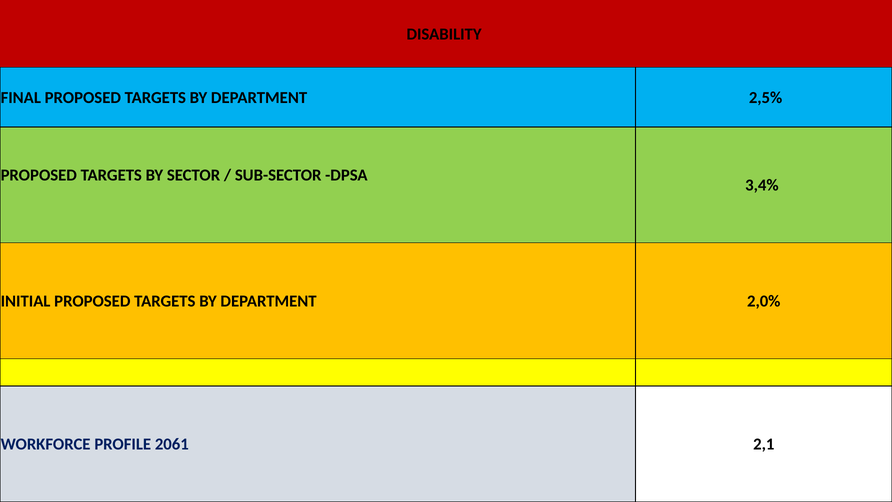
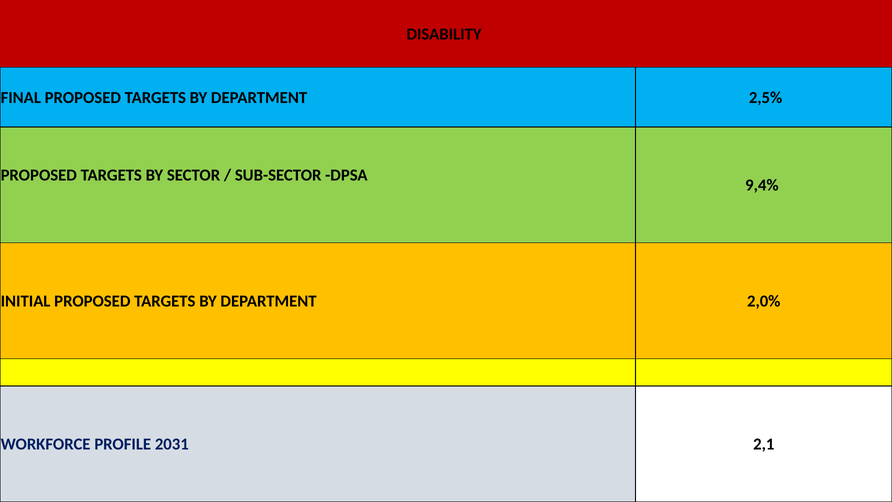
3,4%: 3,4% -> 9,4% (762, 185)
2061: 2061 -> 2031 (172, 444)
